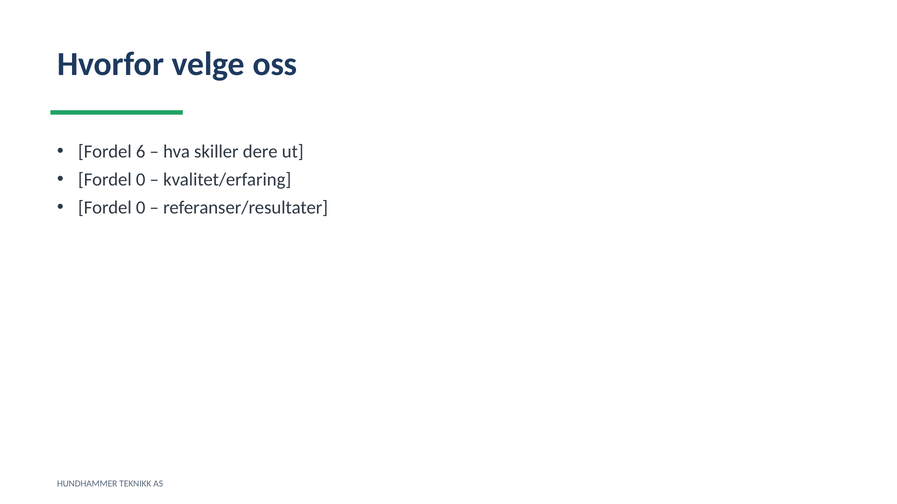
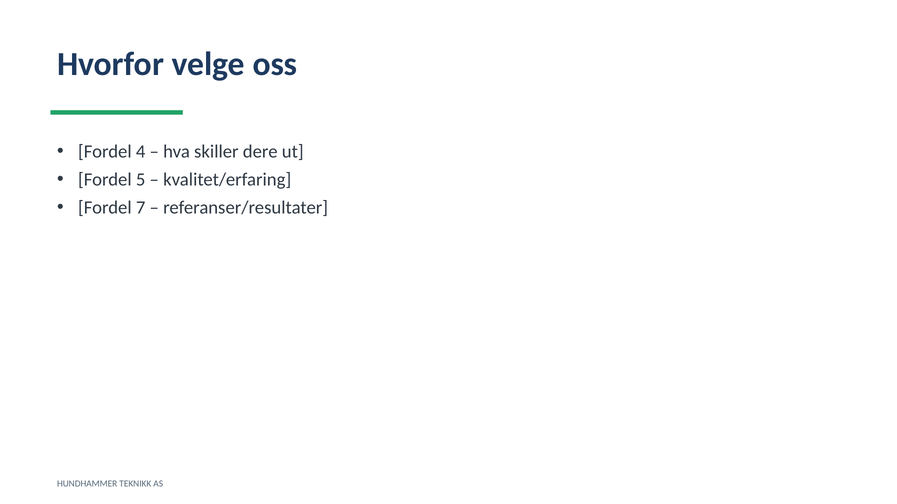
6: 6 -> 4 (141, 152)
0: 0 -> 5 (141, 180)
0: 0 -> 7 (141, 208)
